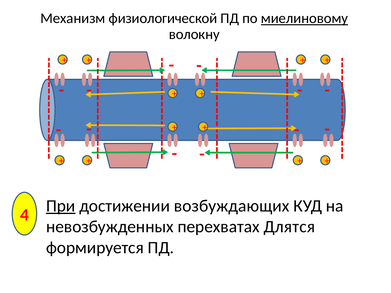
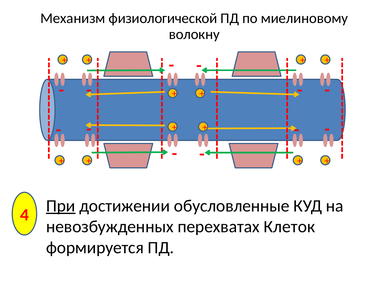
миелиновому underline: present -> none (305, 18)
возбуждающих: возбуждающих -> обусловленные (232, 206)
Длятся: Длятся -> Клеток (289, 227)
